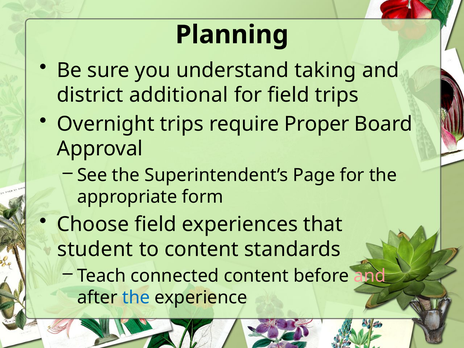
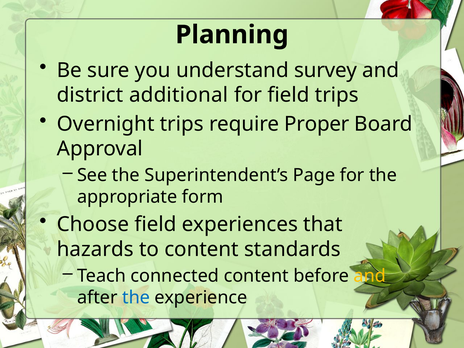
taking: taking -> survey (326, 70)
student: student -> hazards (95, 249)
and colour: pink -> yellow (370, 276)
